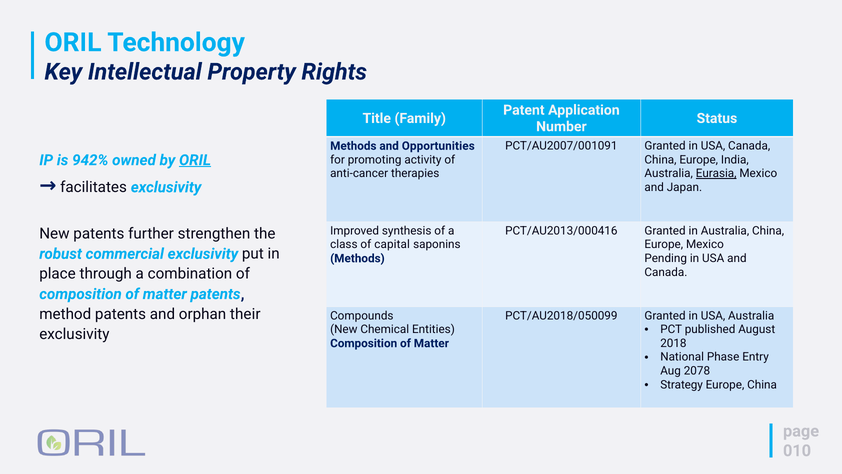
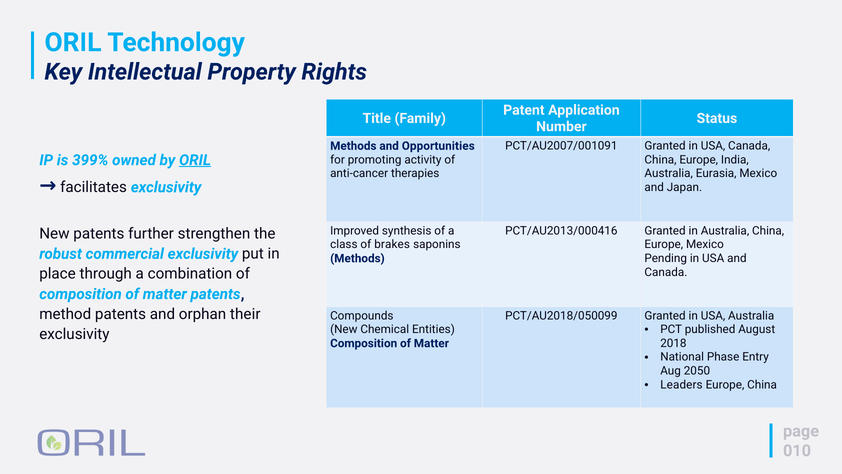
942%: 942% -> 399% (90, 160)
Eurasia underline: present -> none (716, 173)
capital: capital -> brakes (392, 244)
2078: 2078 -> 2050 (697, 371)
Strategy: Strategy -> Leaders (681, 384)
